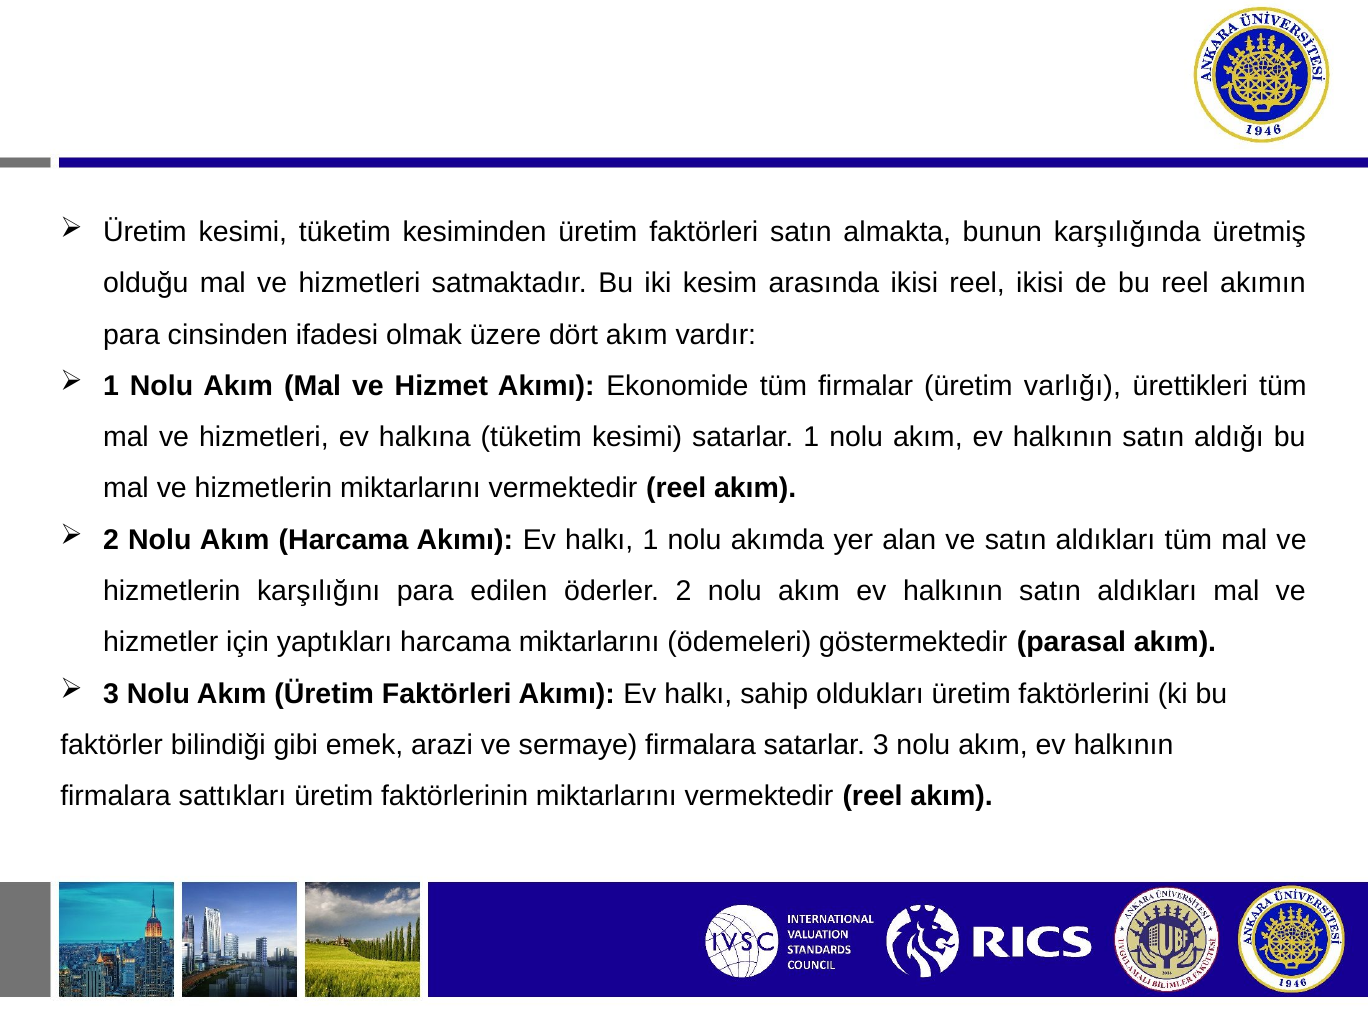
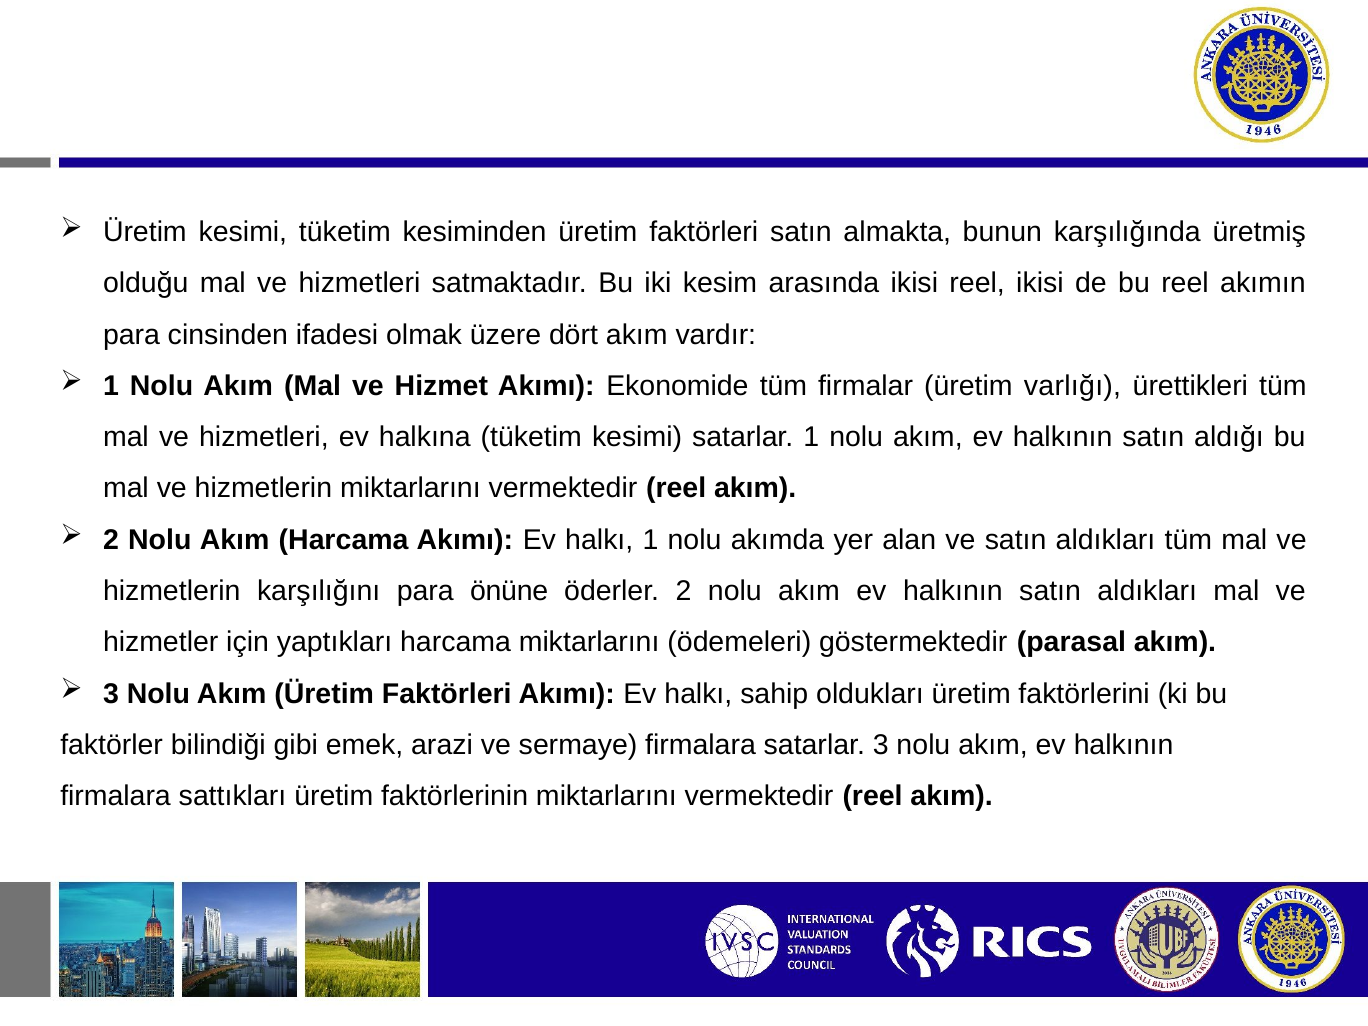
edilen: edilen -> önüne (509, 591)
